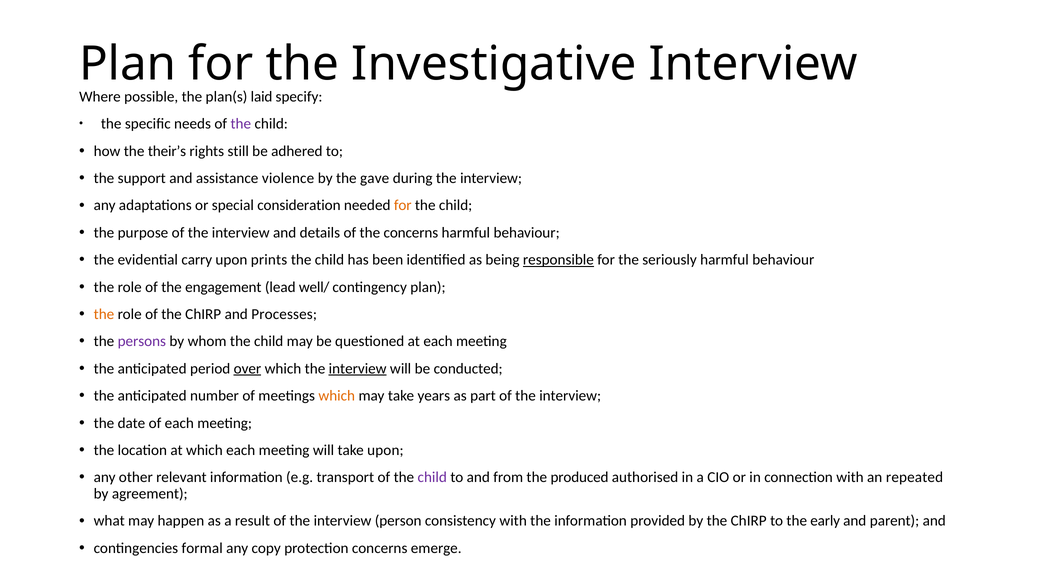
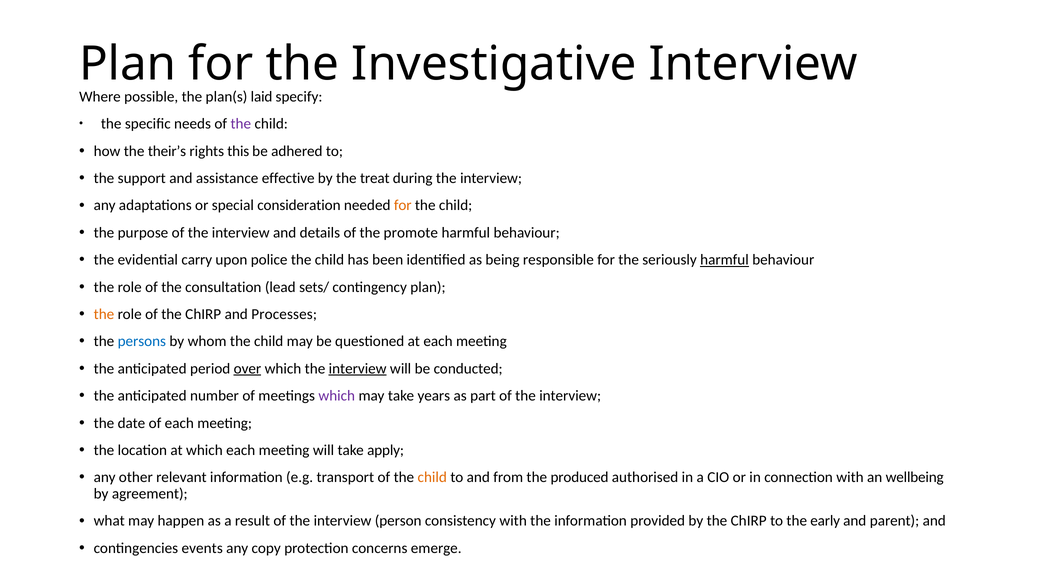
still: still -> this (238, 151)
violence: violence -> effective (288, 178)
gave: gave -> treat (375, 178)
the concerns: concerns -> promote (411, 233)
prints: prints -> police (269, 260)
responsible underline: present -> none (558, 260)
harmful underline: none -> present (724, 260)
engagement: engagement -> consultation (223, 287)
well/: well/ -> sets/ (314, 287)
persons colour: purple -> blue (142, 341)
which colour: orange -> purple (337, 396)
take upon: upon -> apply (386, 450)
child colour: purple -> orange (432, 477)
repeated: repeated -> wellbeing (915, 477)
formal: formal -> events (202, 548)
